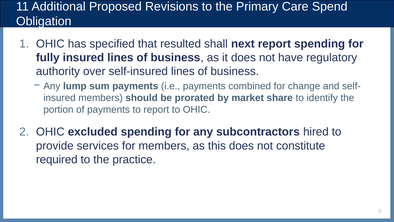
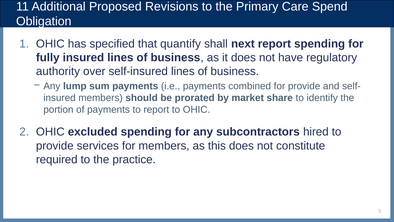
resulted: resulted -> quantify (181, 44)
for change: change -> provide (304, 86)
